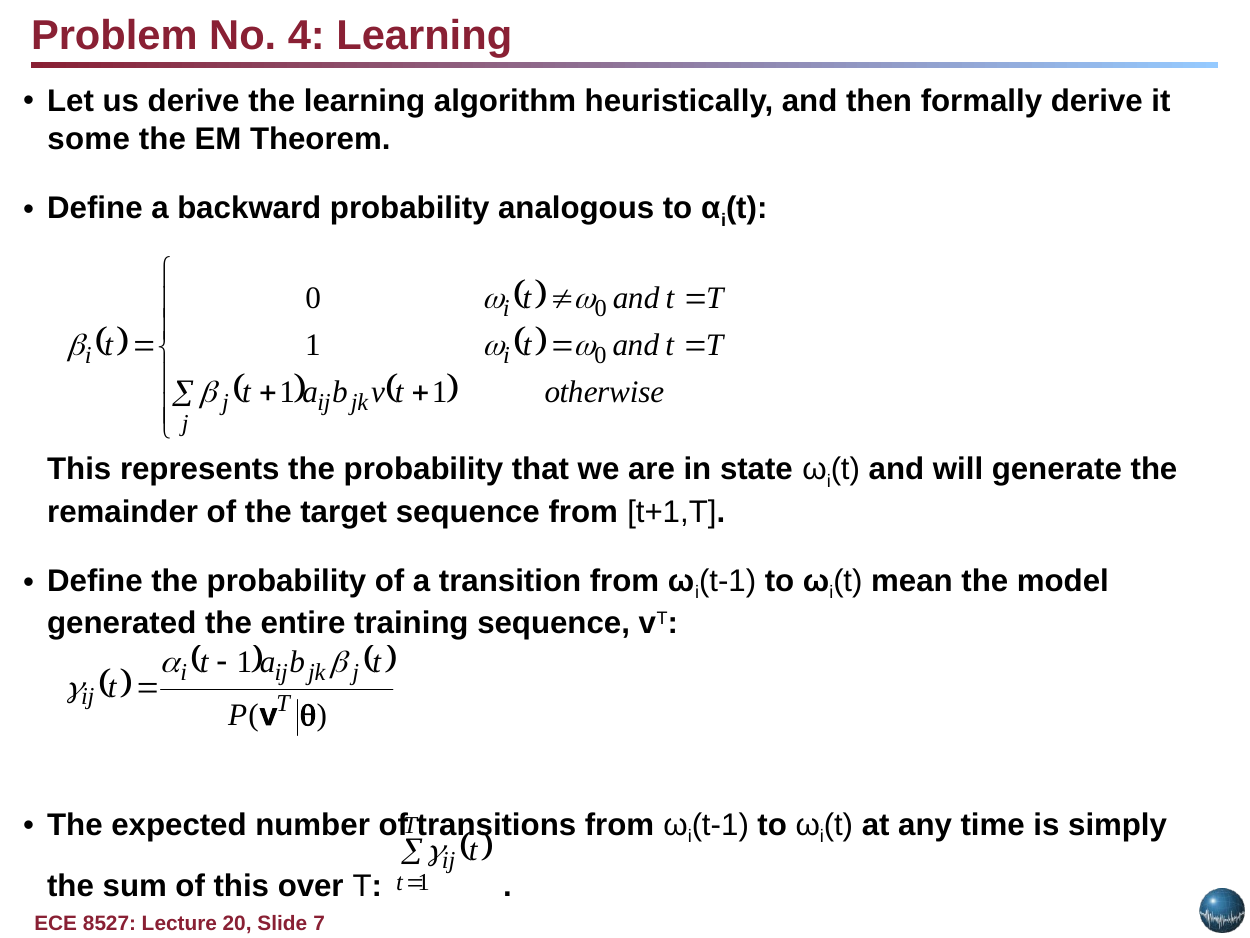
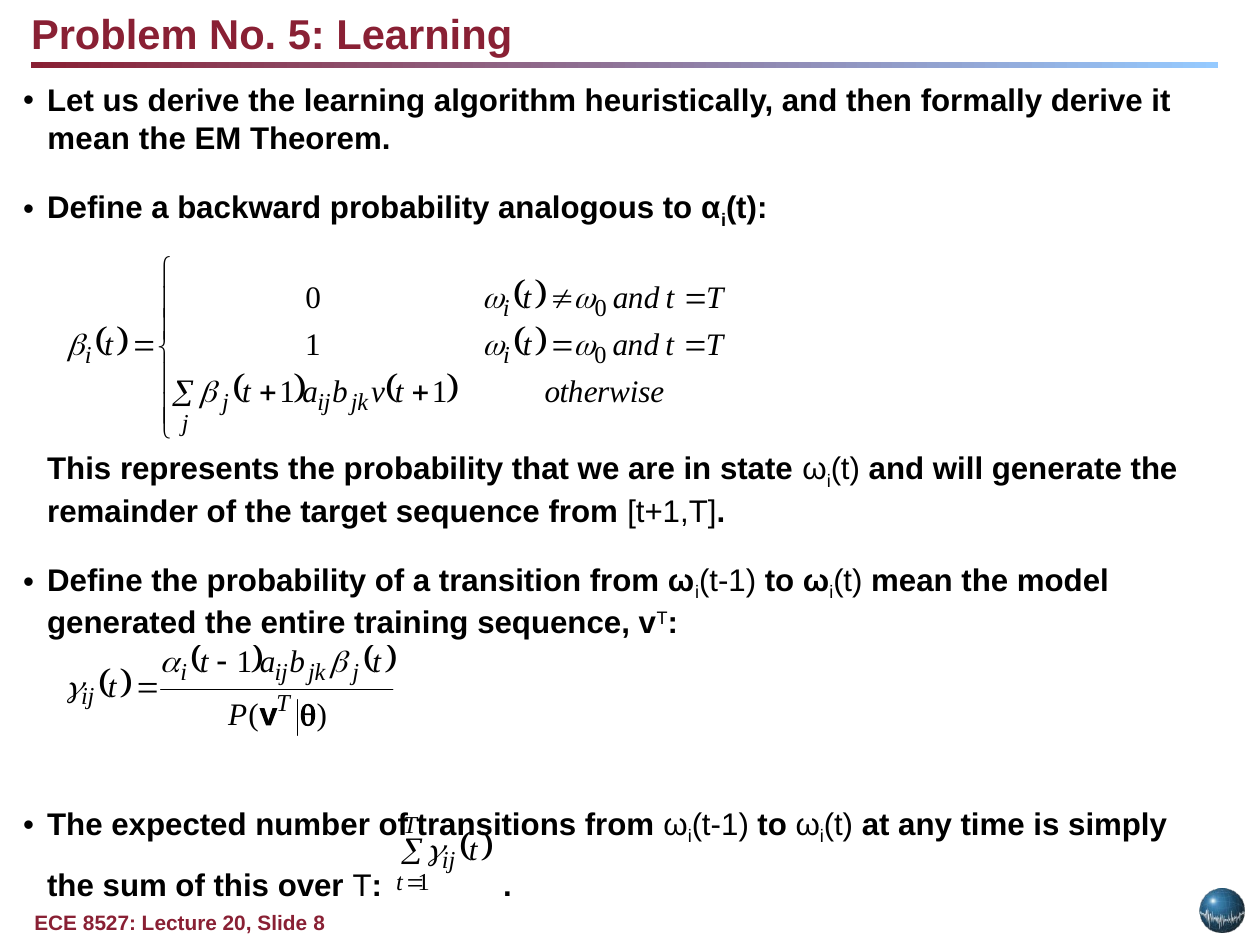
4: 4 -> 5 (306, 36)
some: some -> mean (89, 139)
7: 7 -> 8 (319, 923)
